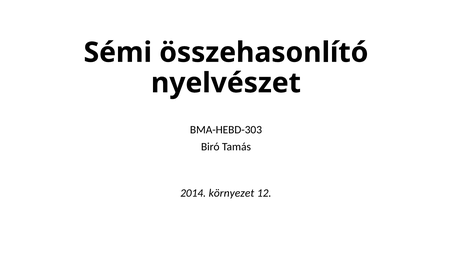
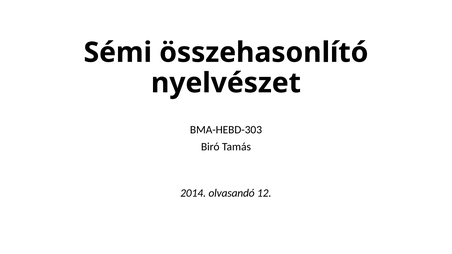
környezet: környezet -> olvasandó (232, 193)
